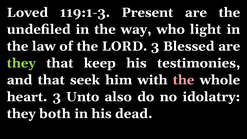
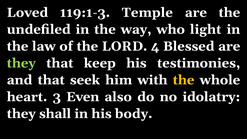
Present: Present -> Temple (147, 13)
LORD 3: 3 -> 4 (155, 46)
the colour: pink -> yellow (184, 80)
Unto: Unto -> Even (83, 97)
both: both -> shall (55, 114)
dead: dead -> body (134, 114)
